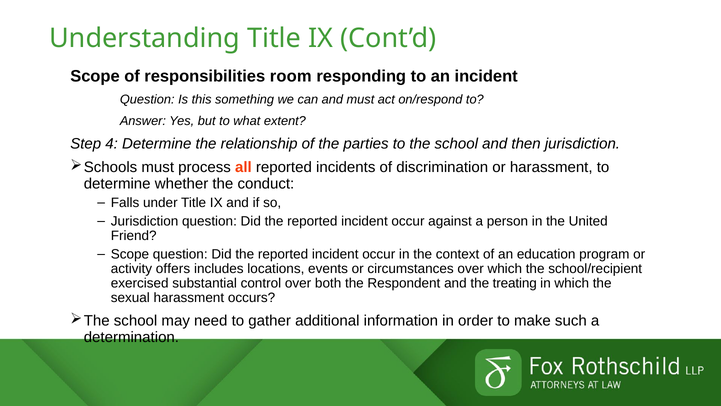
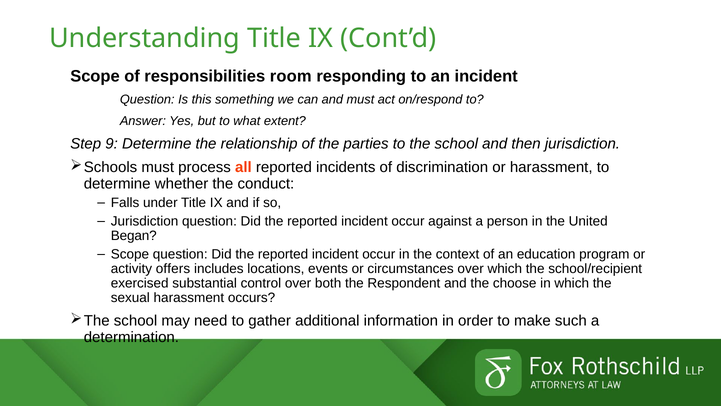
4: 4 -> 9 (112, 143)
Friend: Friend -> Began (134, 236)
treating: treating -> choose (515, 283)
